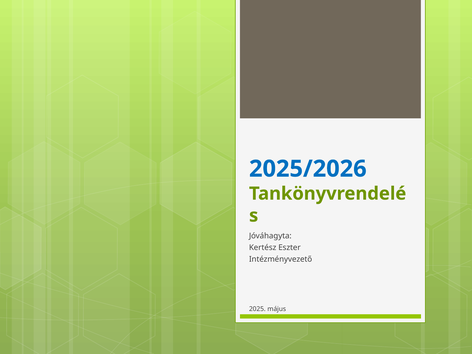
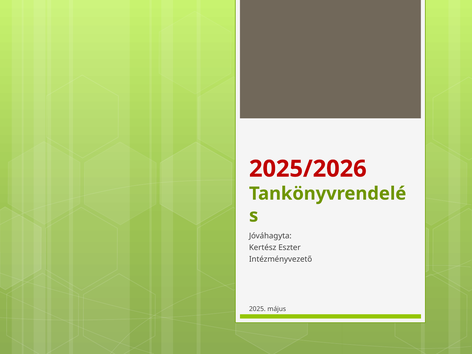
2025/2026 colour: blue -> red (308, 169)
